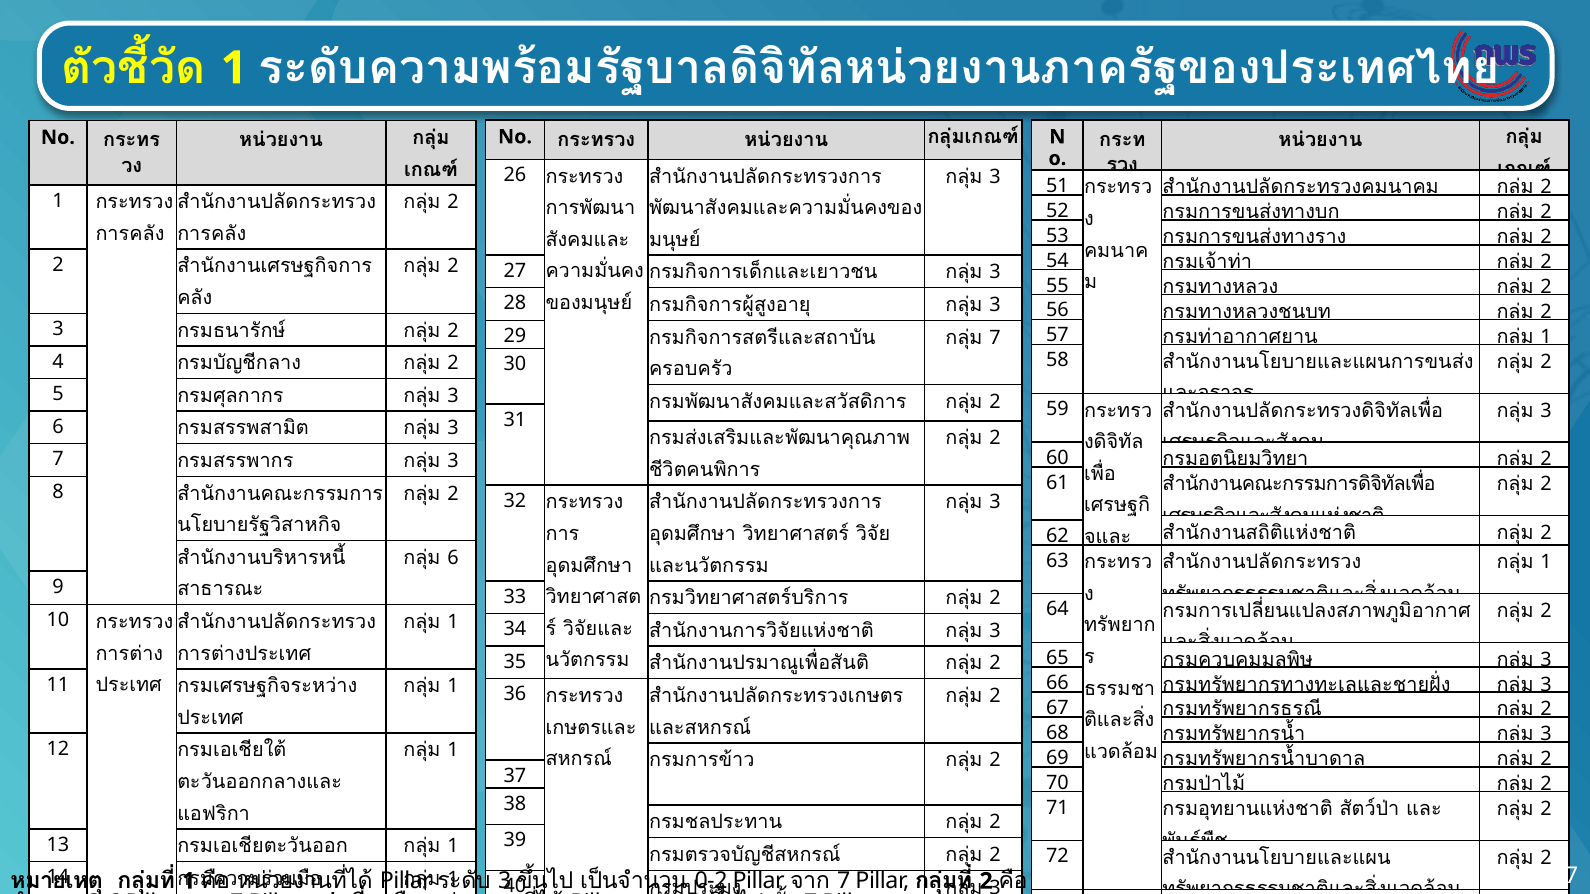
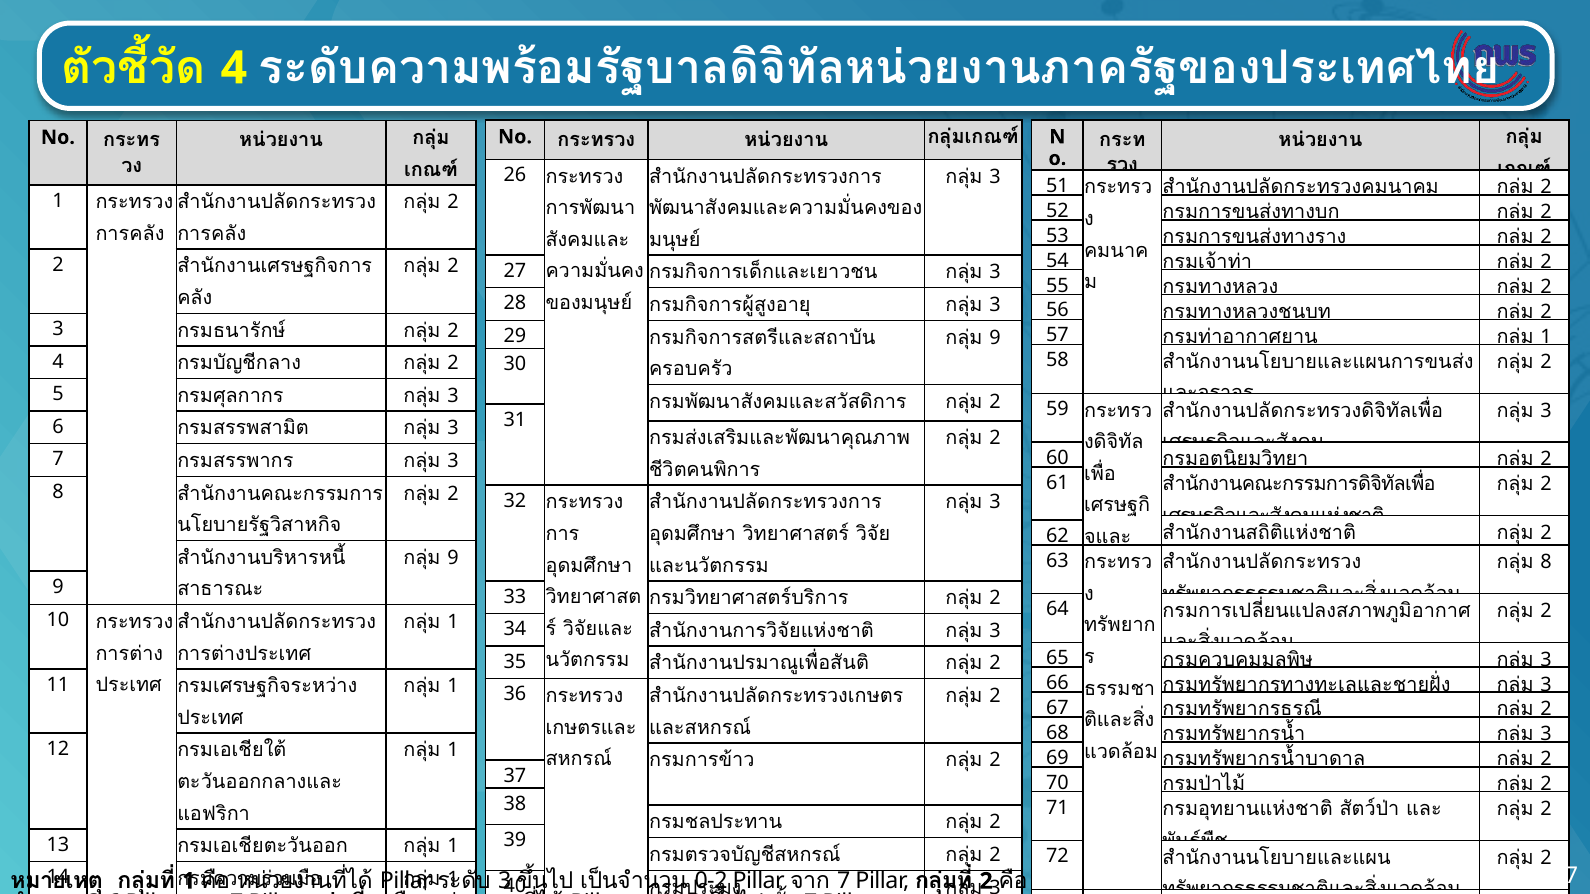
1: 1 -> 4 (234, 68)
7: 7 -> 9 (995, 338)
6: 6 -> 9 (453, 558)
1: 1 -> 8 (1546, 562)
